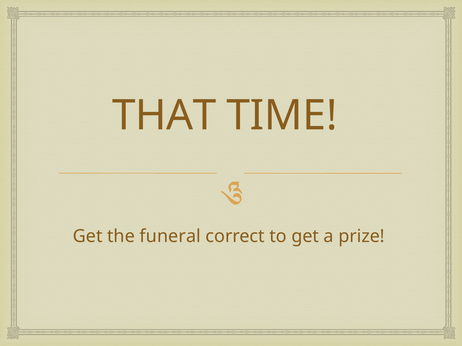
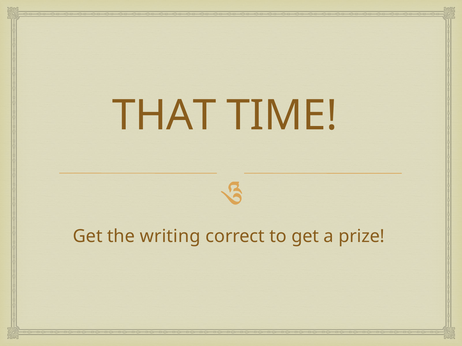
funeral: funeral -> writing (170, 237)
